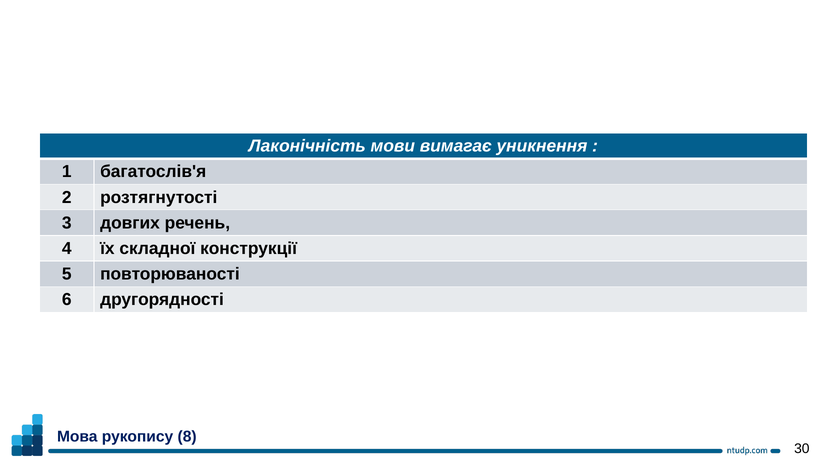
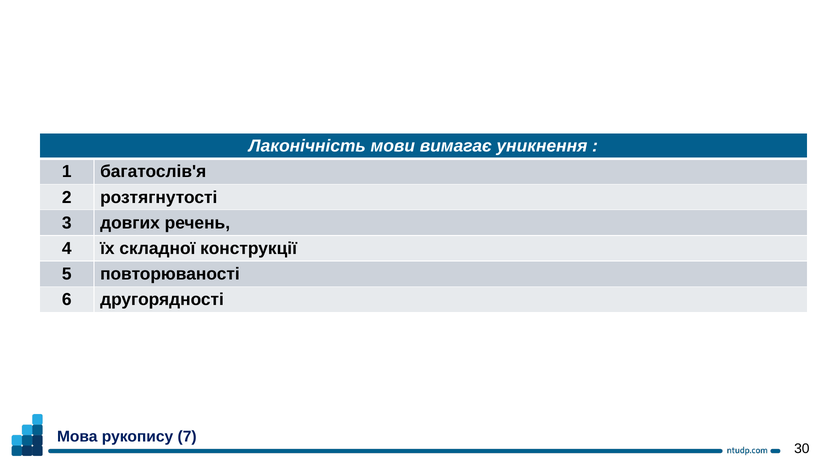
8: 8 -> 7 (187, 436)
